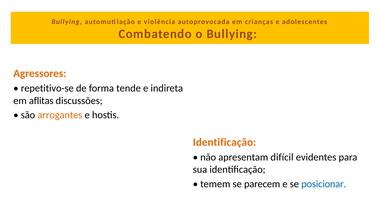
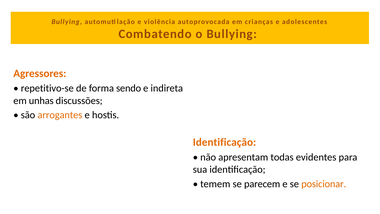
tende: tende -> sendo (129, 88)
aflitas: aflitas -> unhas (41, 101)
difícil: difícil -> todas (282, 157)
posicionar colour: blue -> orange (324, 184)
